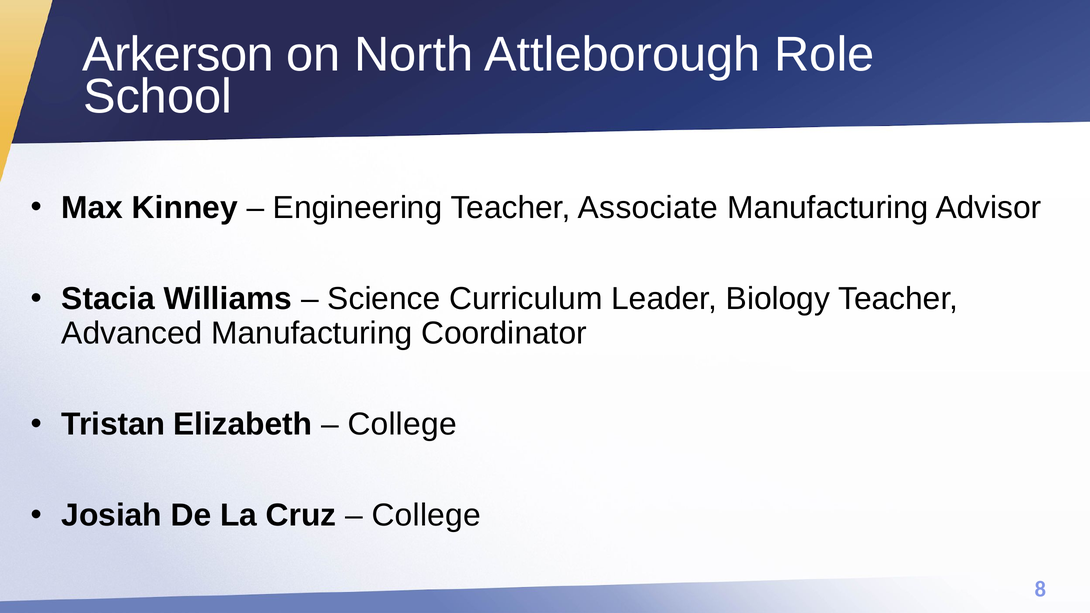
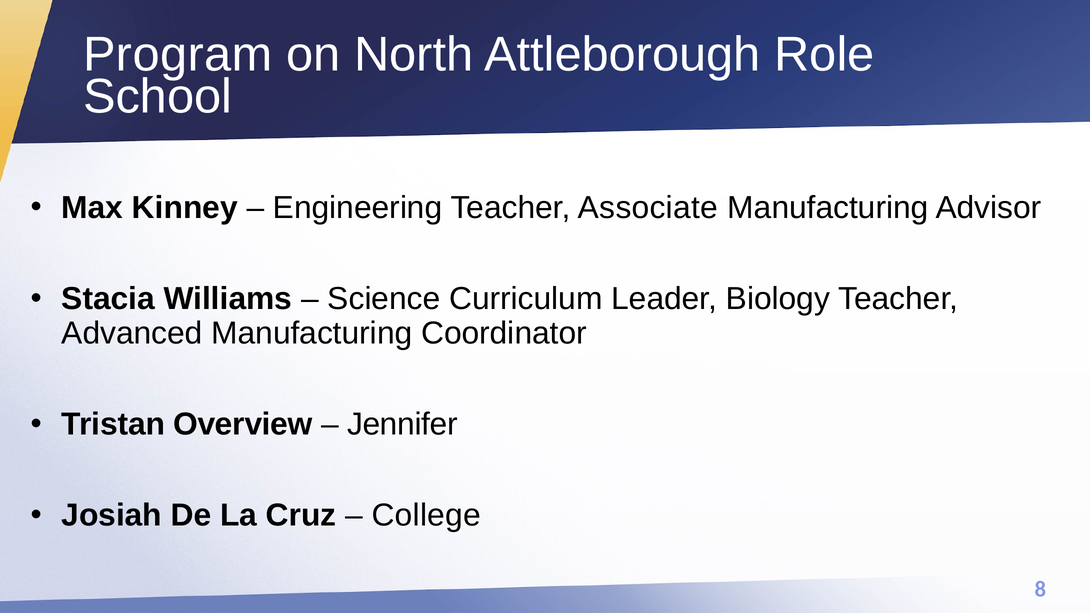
Arkerson: Arkerson -> Program (178, 55)
Elizabeth: Elizabeth -> Overview (243, 424)
College: College -> Jennifer (402, 424)
